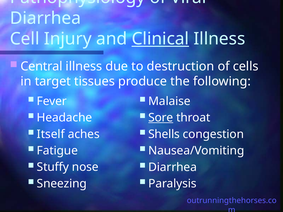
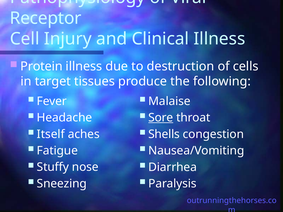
Diarrhea: Diarrhea -> Receptor (46, 18)
Clinical underline: present -> none (160, 39)
Central: Central -> Protein (41, 66)
